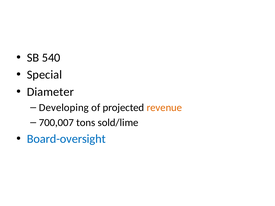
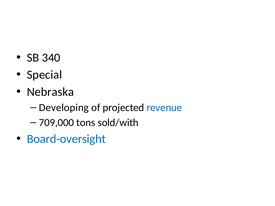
540: 540 -> 340 (51, 58)
Diameter: Diameter -> Nebraska (50, 92)
revenue colour: orange -> blue (164, 108)
700,007: 700,007 -> 709,000 (56, 123)
sold/lime: sold/lime -> sold/with (118, 123)
